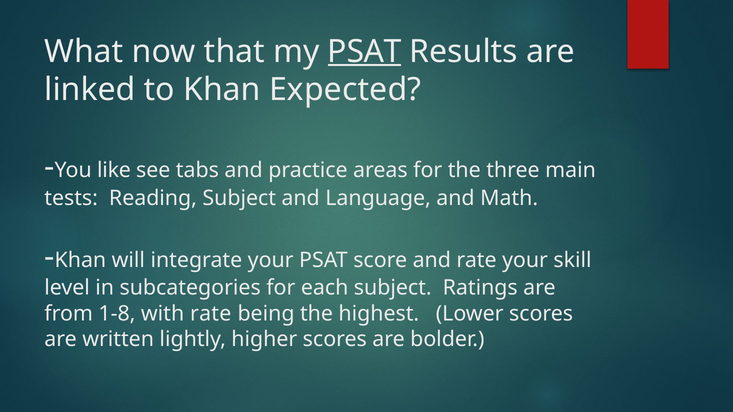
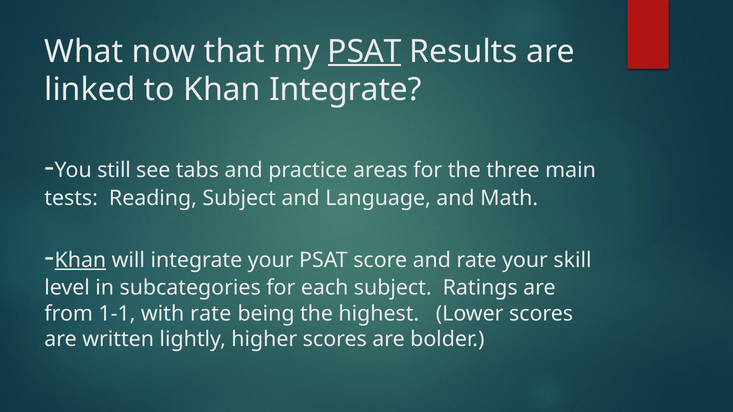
Khan Expected: Expected -> Integrate (345, 90)
like: like -> still (114, 170)
Khan underline: none -> present (80, 260)
1-8: 1-8 -> 1-1 (117, 314)
